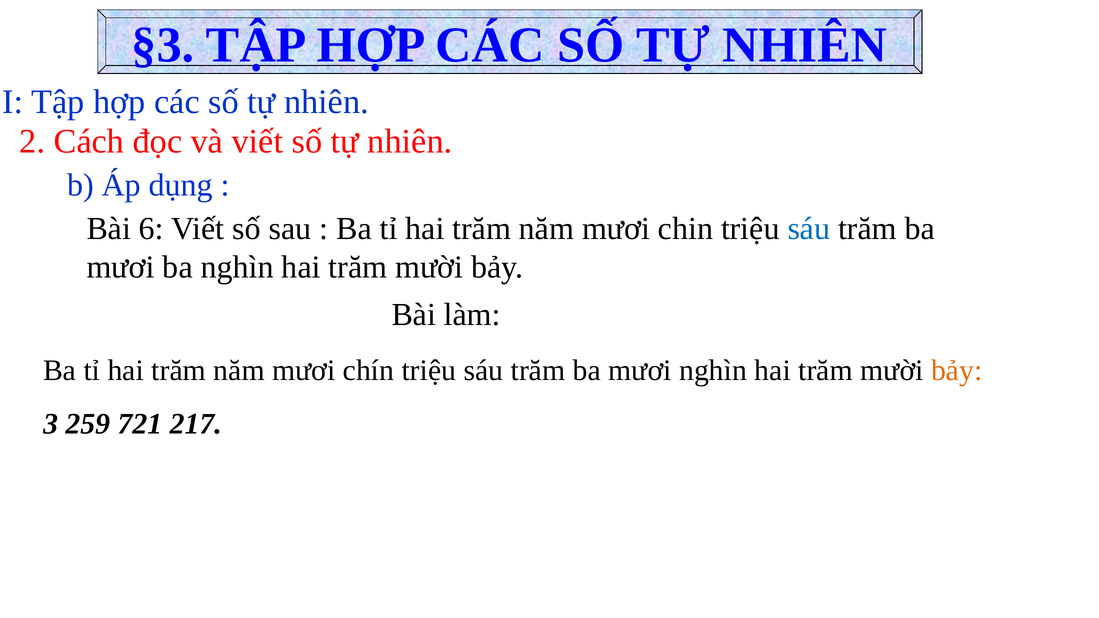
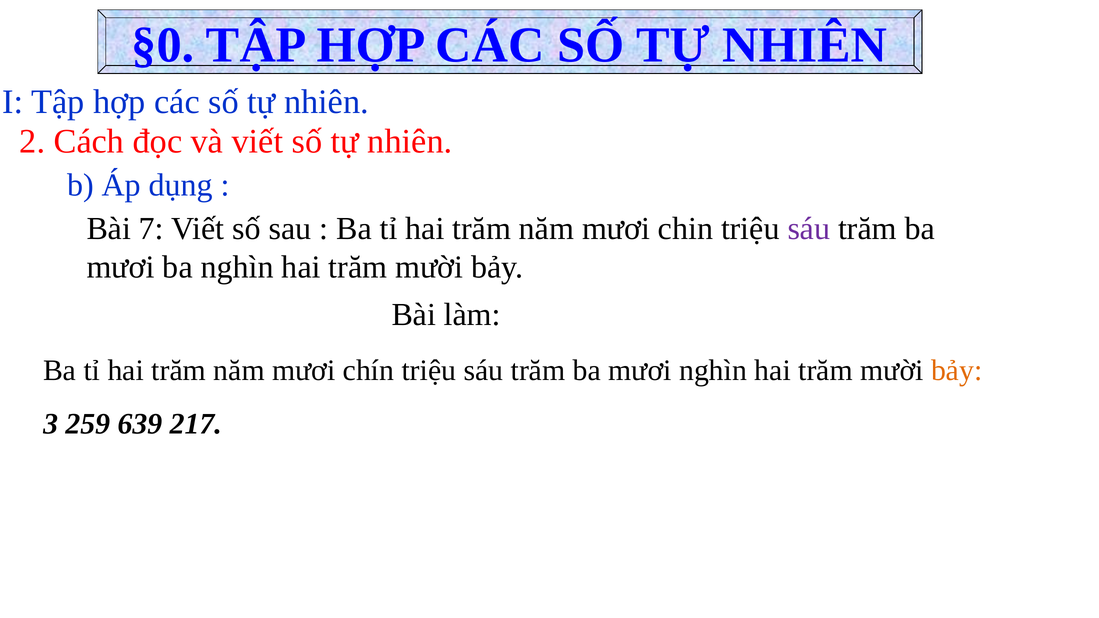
§3: §3 -> §0 (163, 45)
6: 6 -> 7 (151, 229)
sáu colour: blue -> purple (809, 229)
721: 721 -> 639 (140, 424)
